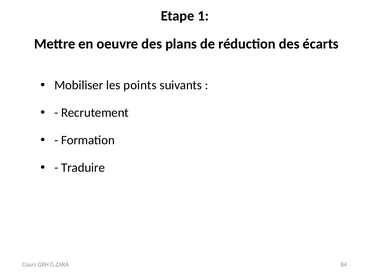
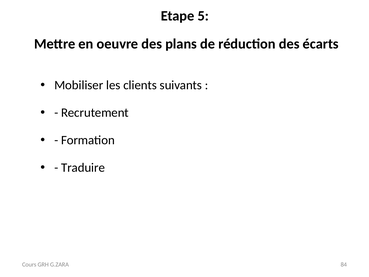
1: 1 -> 5 (203, 16)
points: points -> clients (140, 85)
